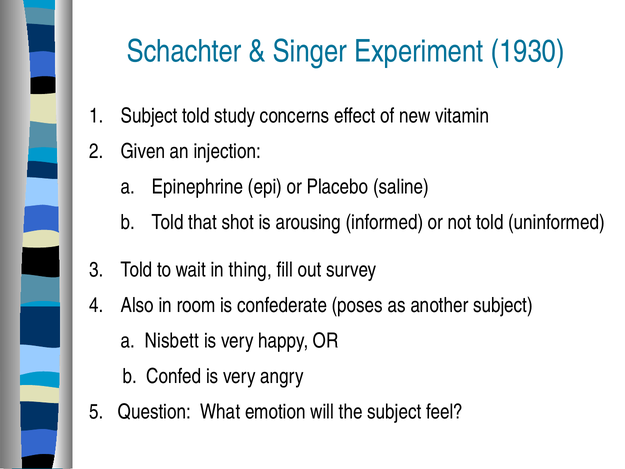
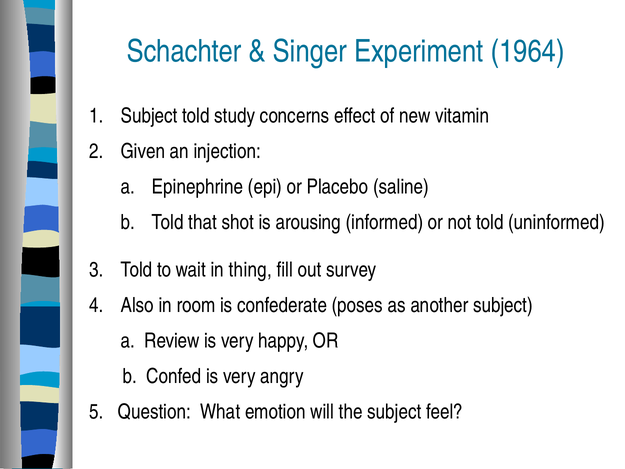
1930: 1930 -> 1964 (528, 52)
Nisbett: Nisbett -> Review (172, 341)
